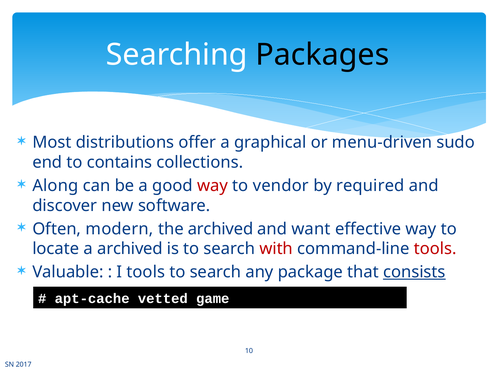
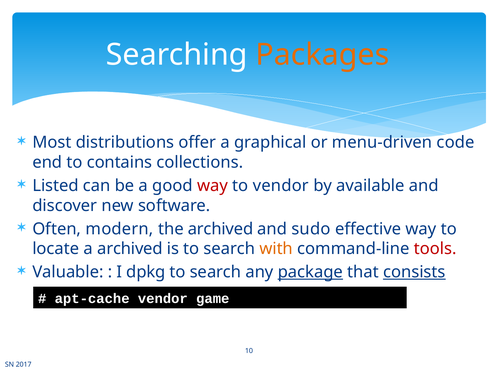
Packages colour: black -> orange (322, 55)
sudo: sudo -> code (456, 142)
Along: Along -> Listed (55, 185)
required: required -> available (370, 185)
want: want -> sudo (311, 229)
with colour: red -> orange (276, 248)
I tools: tools -> dpkg (146, 272)
package underline: none -> present (310, 272)
apt-cache vetted: vetted -> vendor (163, 298)
